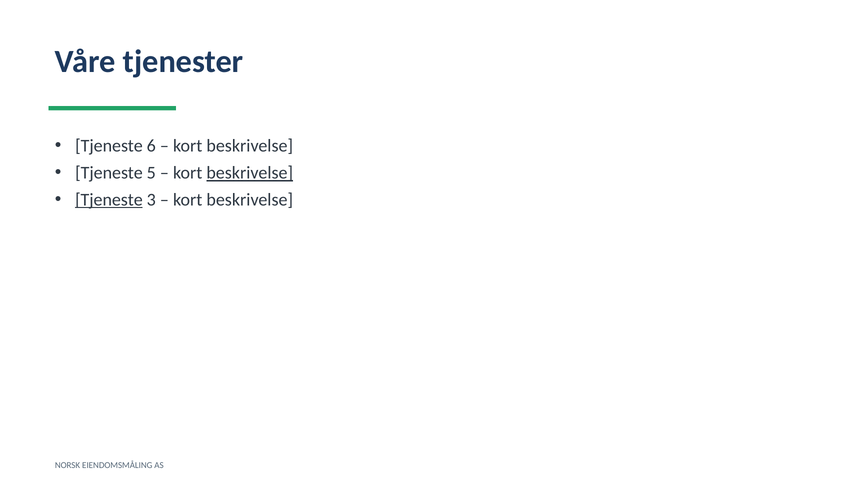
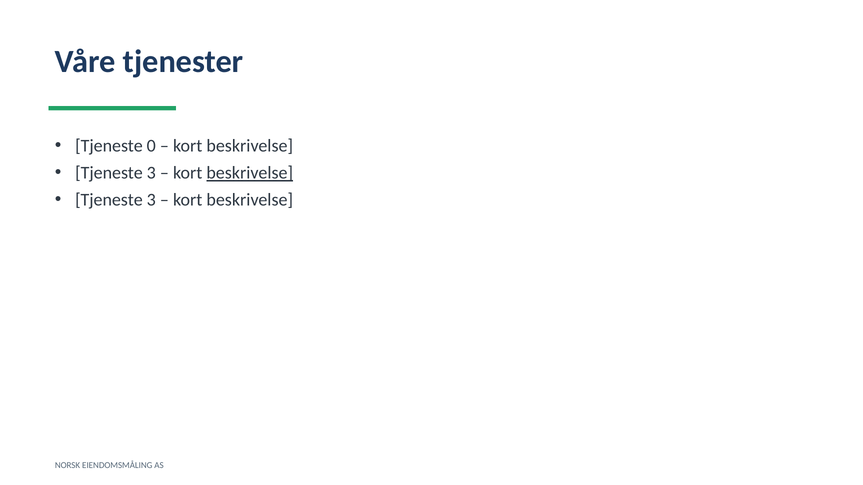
6: 6 -> 0 (151, 146)
5: 5 -> 3 (151, 173)
Tjeneste underline: present -> none (109, 200)
